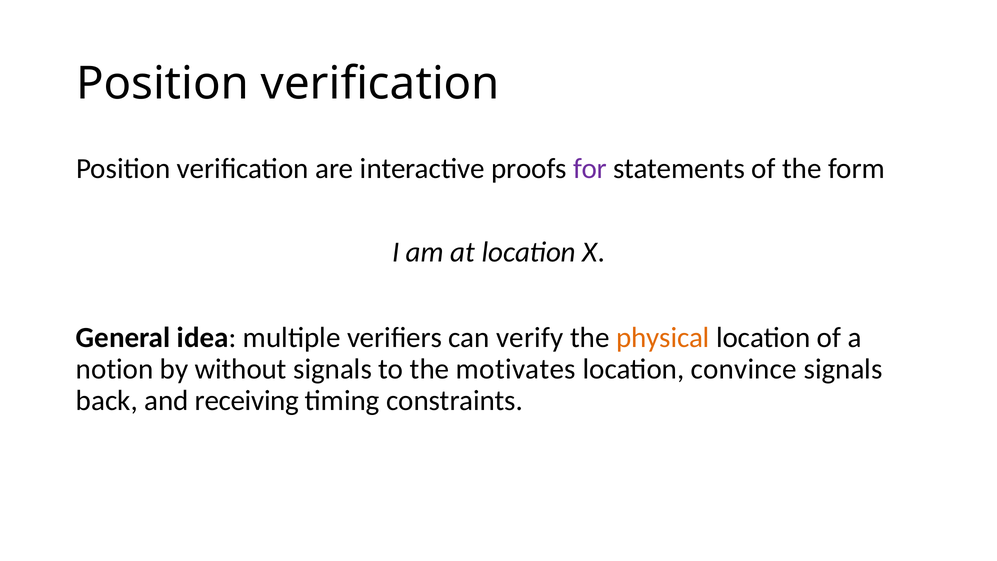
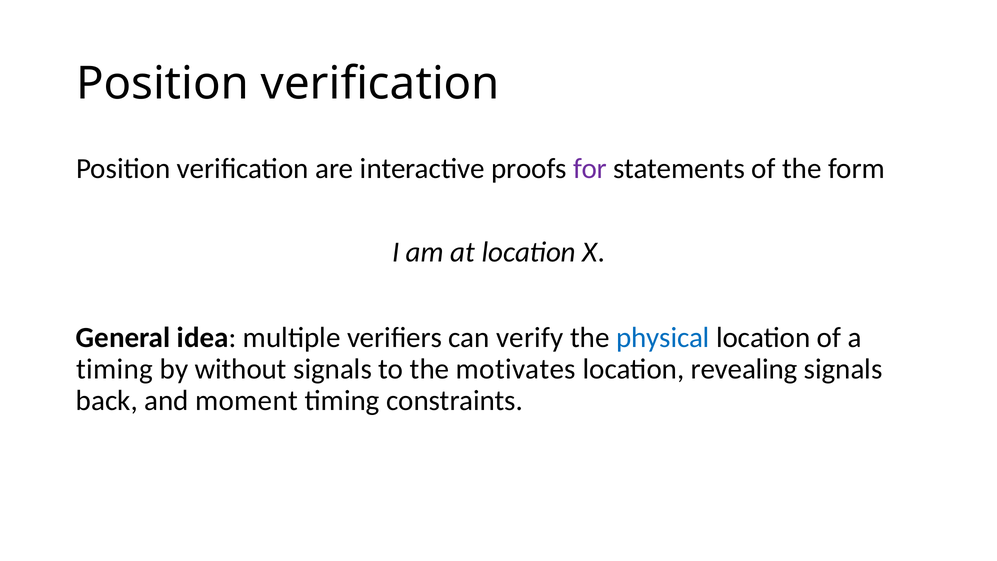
physical colour: orange -> blue (663, 338)
notion: notion -> timing (115, 369)
convince: convince -> revealing (744, 369)
receiving: receiving -> moment (247, 400)
